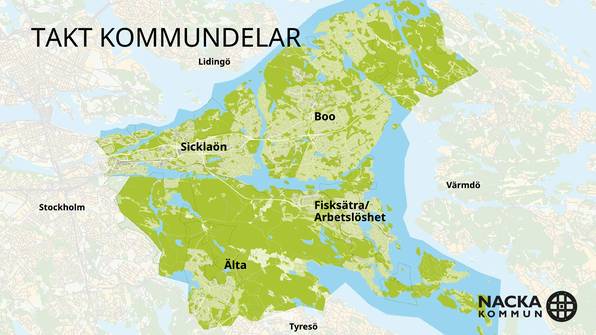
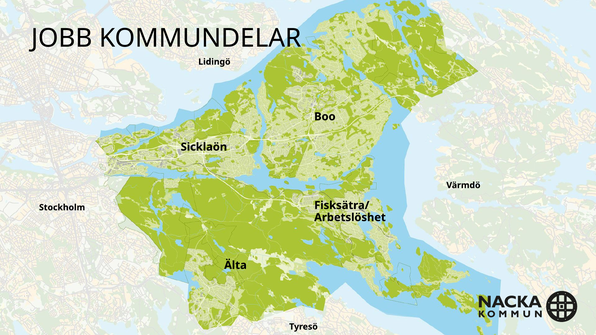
TAKT: TAKT -> JOBB (62, 38)
